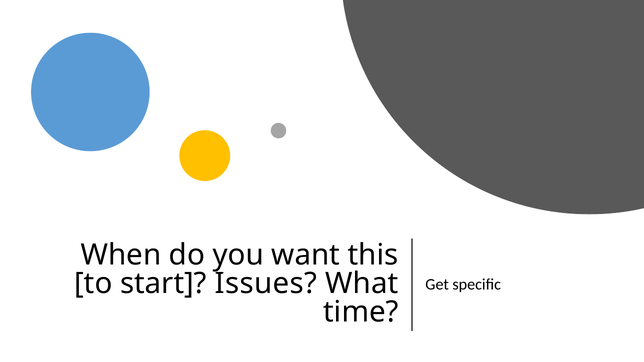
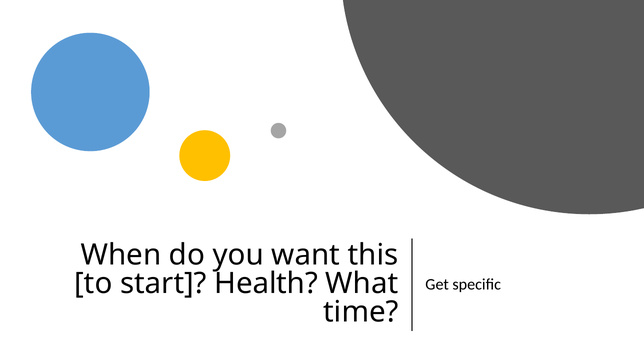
Issues: Issues -> Health (266, 284)
